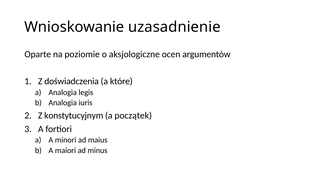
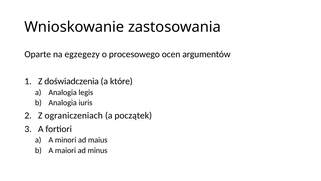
uzasadnienie: uzasadnienie -> zastosowania (174, 27)
poziomie: poziomie -> egzegezy (82, 54)
aksjologiczne: aksjologiczne -> procesowego (134, 54)
konstytucyjnym: konstytucyjnym -> ograniczeniach (74, 115)
